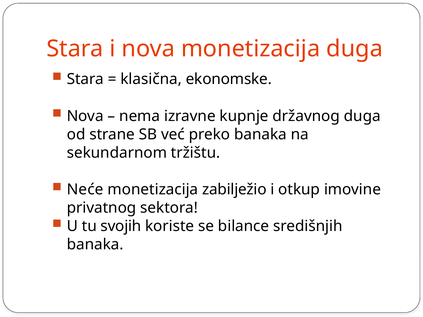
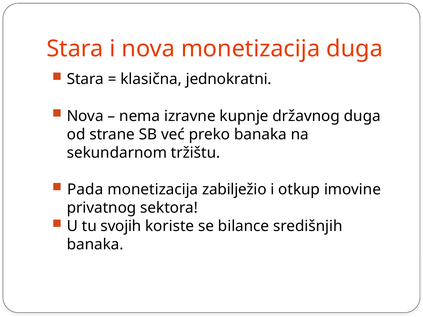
ekonomske: ekonomske -> jednokratni (229, 79)
Neće: Neće -> Pada (85, 190)
